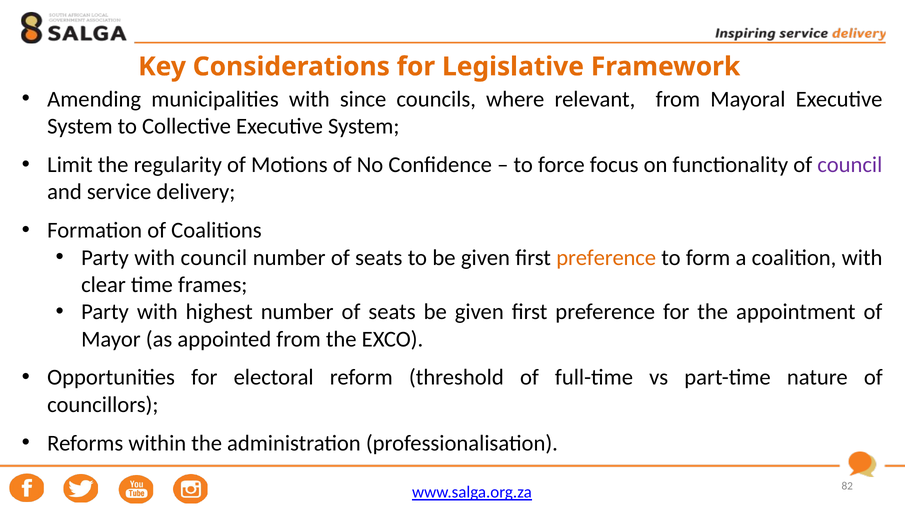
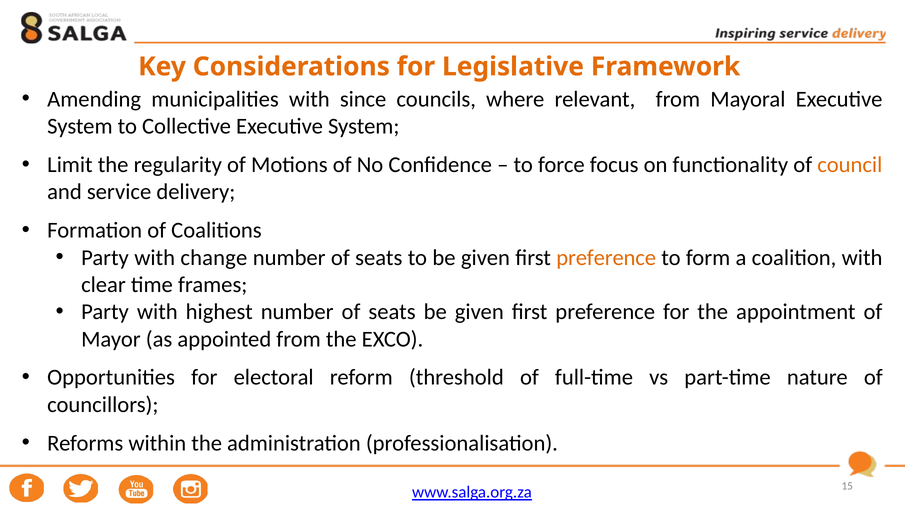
council colour: purple -> orange (850, 165)
with council: council -> change (214, 258)
82: 82 -> 15 (847, 486)
